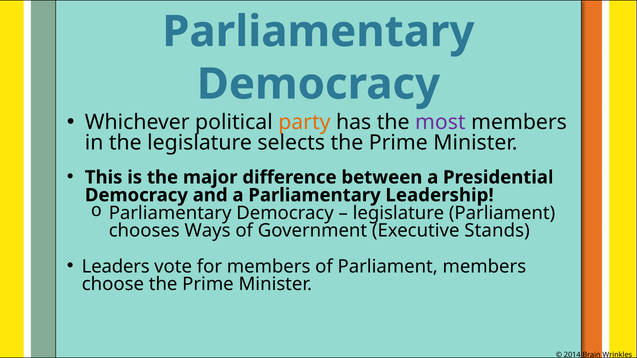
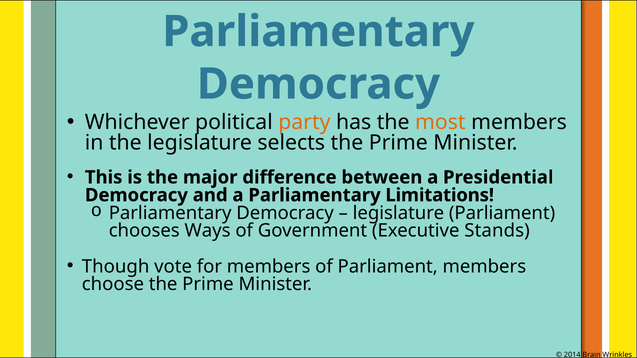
most colour: purple -> orange (440, 123)
Leadership: Leadership -> Limitations (440, 195)
Leaders: Leaders -> Though (116, 267)
